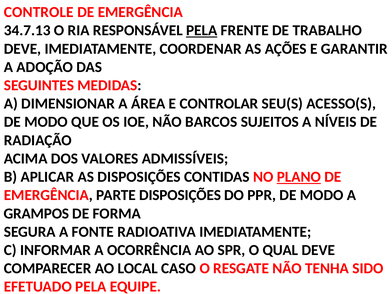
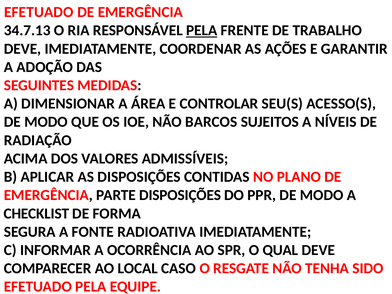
CONTROLE: CONTROLE -> EFETUADO (39, 12)
PLANO underline: present -> none (299, 177)
GRAMPOS: GRAMPOS -> CHECKLIST (36, 213)
